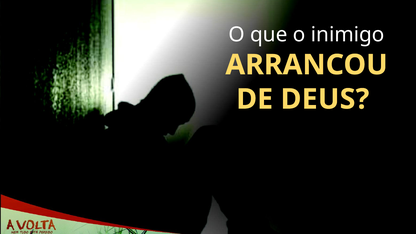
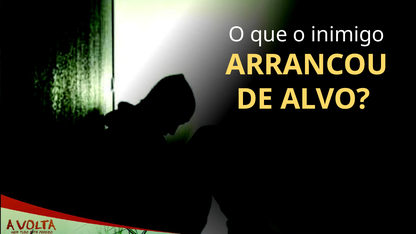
DEUS: DEUS -> ALVO (325, 99)
